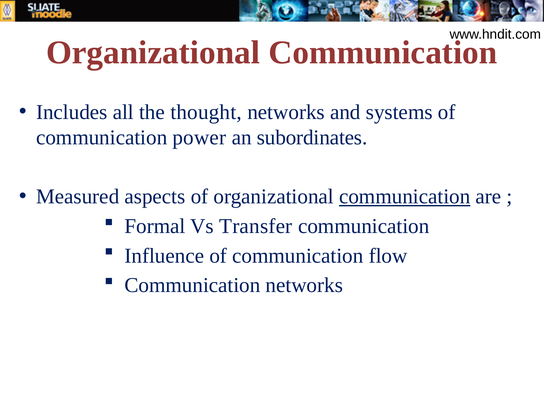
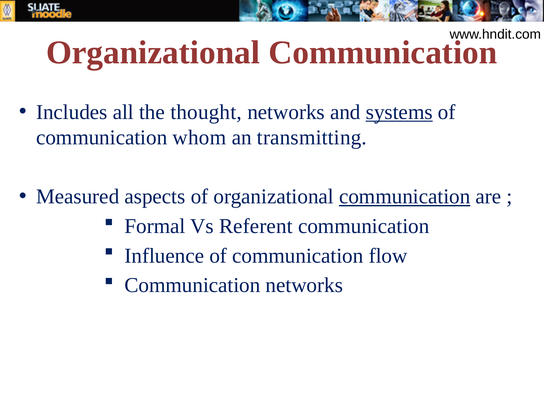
systems underline: none -> present (399, 112)
power: power -> whom (199, 137)
subordinates: subordinates -> transmitting (312, 137)
Transfer: Transfer -> Referent (256, 226)
